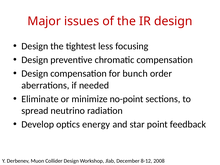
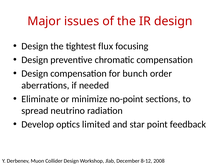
less: less -> flux (106, 46)
energy: energy -> limited (96, 124)
